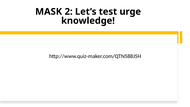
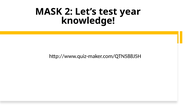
urge: urge -> year (130, 12)
